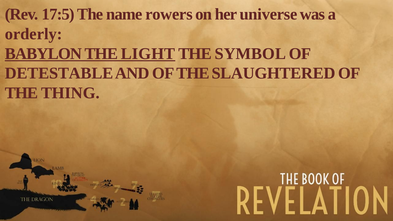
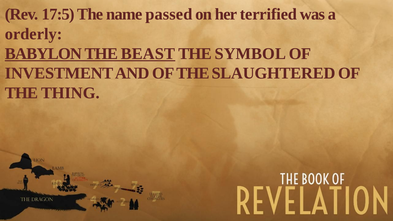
rowers: rowers -> passed (169, 14)
universe: universe -> terrified (268, 14)
LIGHT: LIGHT -> BEAST (148, 54)
DETESTABLE: DETESTABLE -> INVESTMENT (59, 73)
